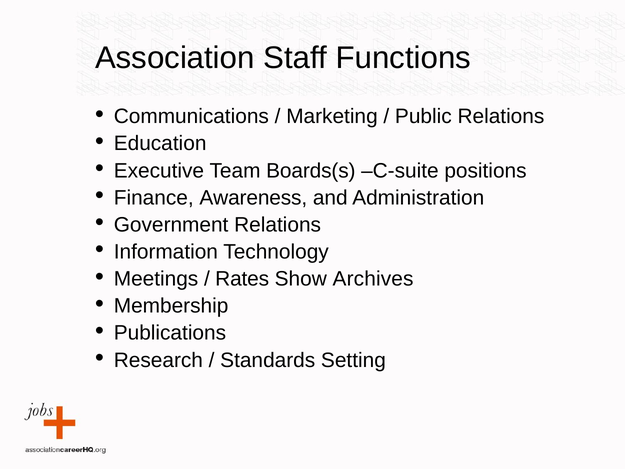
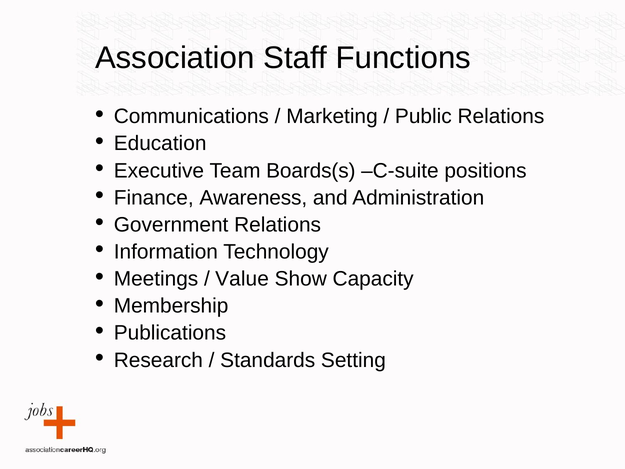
Rates: Rates -> Value (242, 279)
Archives: Archives -> Capacity (373, 279)
